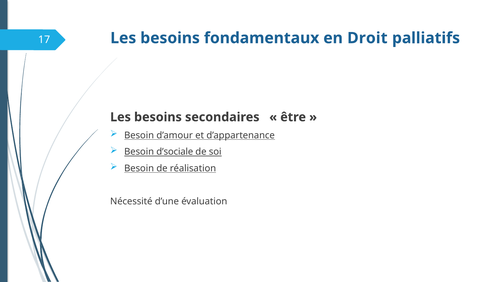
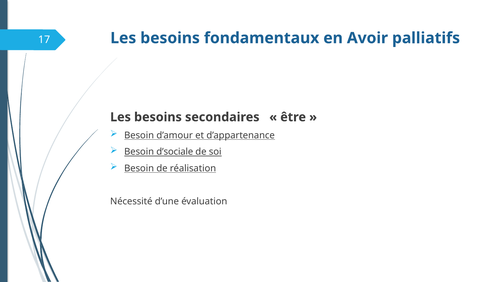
Droit: Droit -> Avoir (367, 38)
